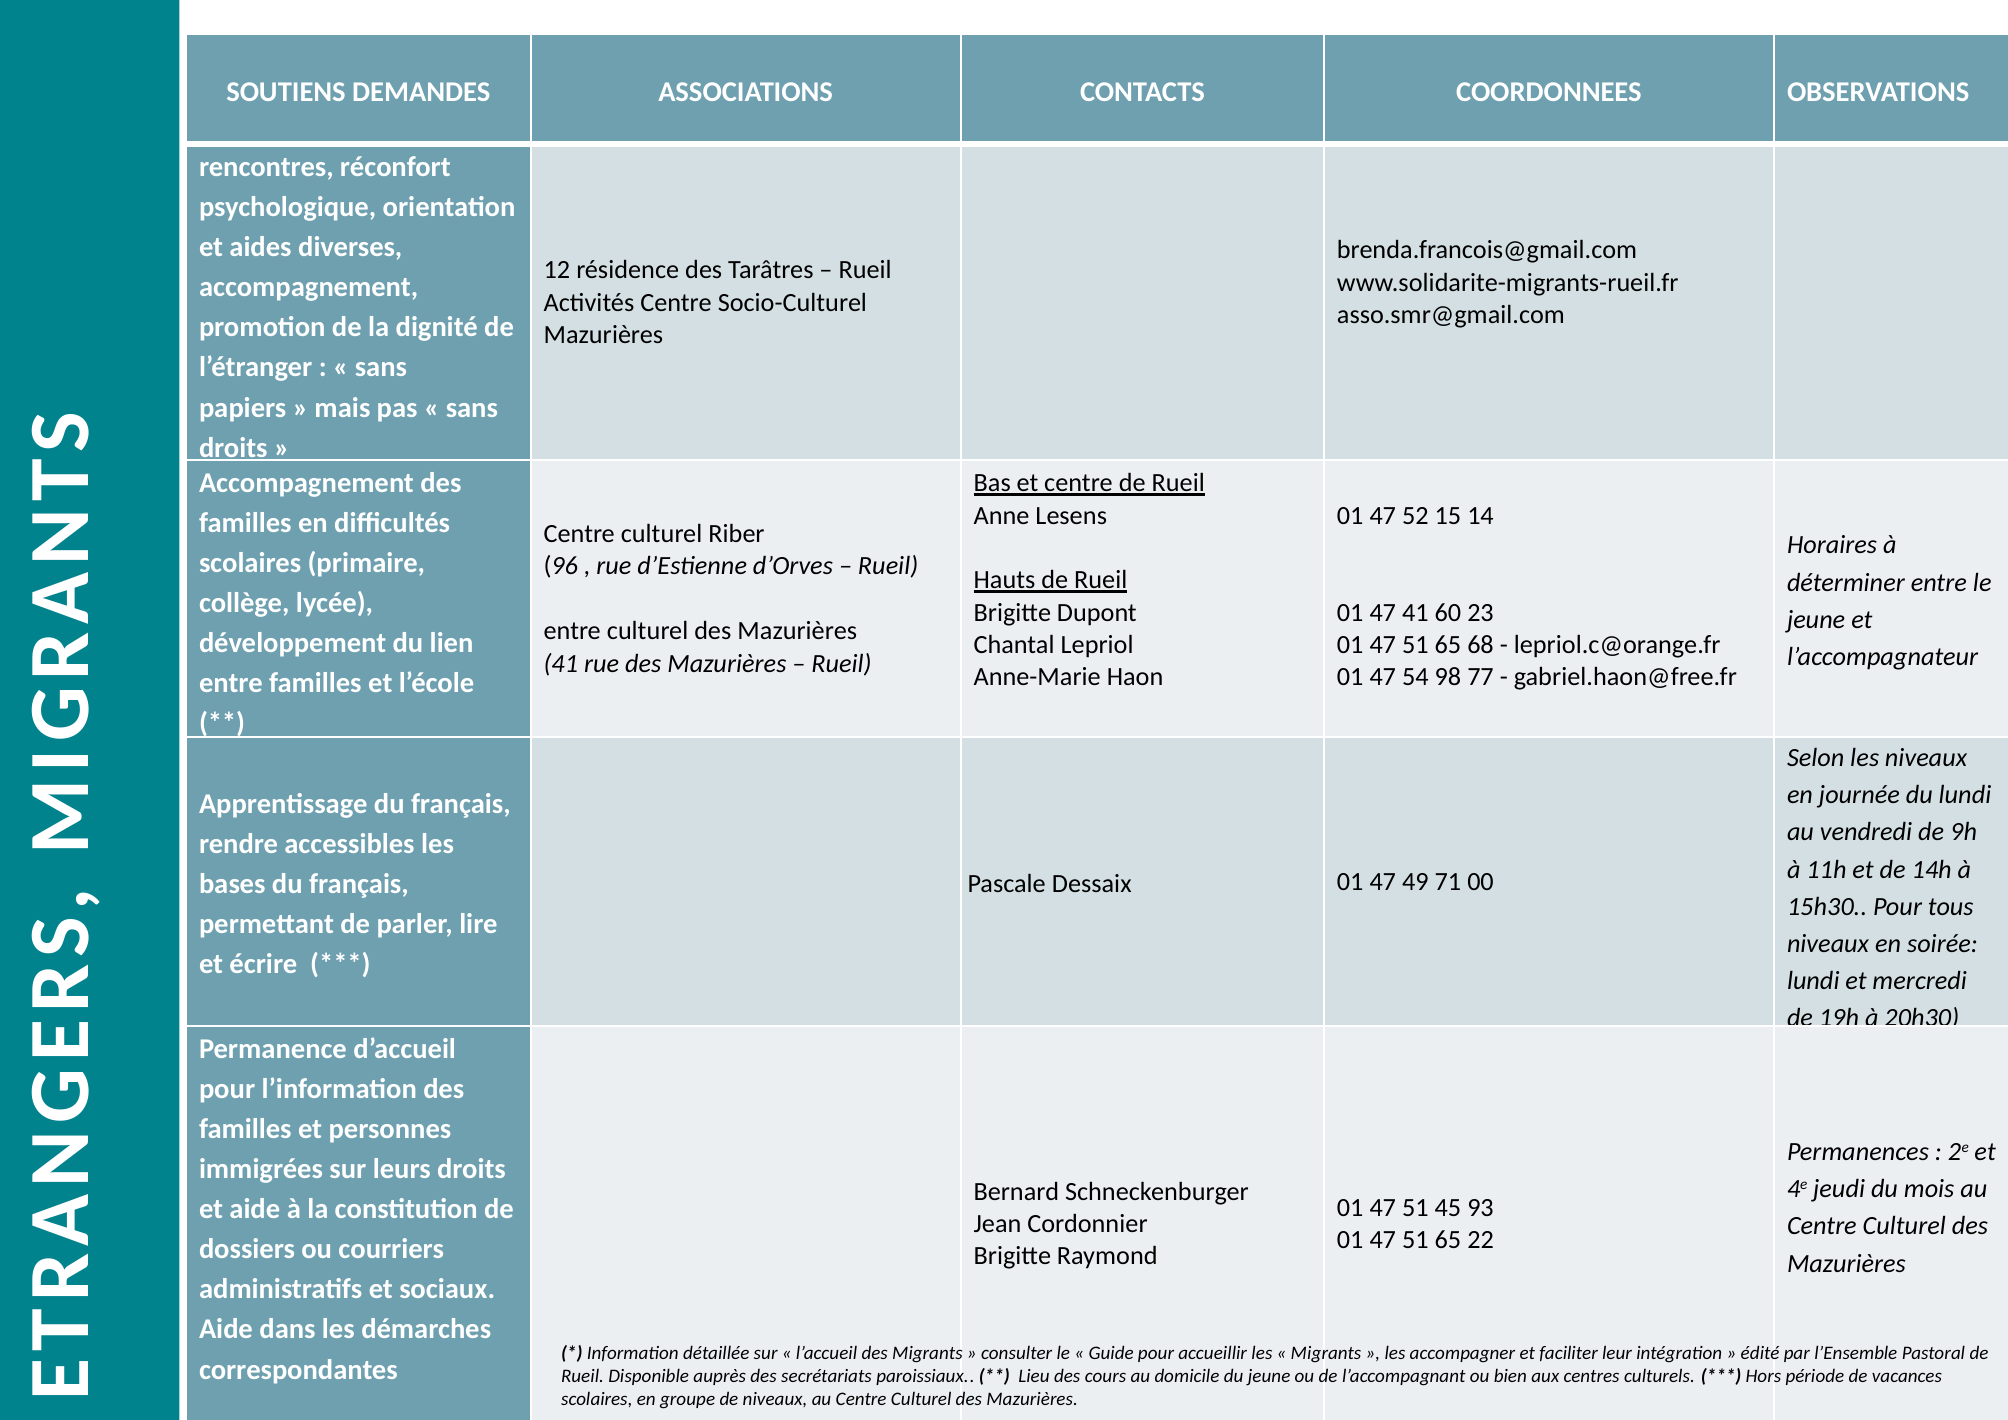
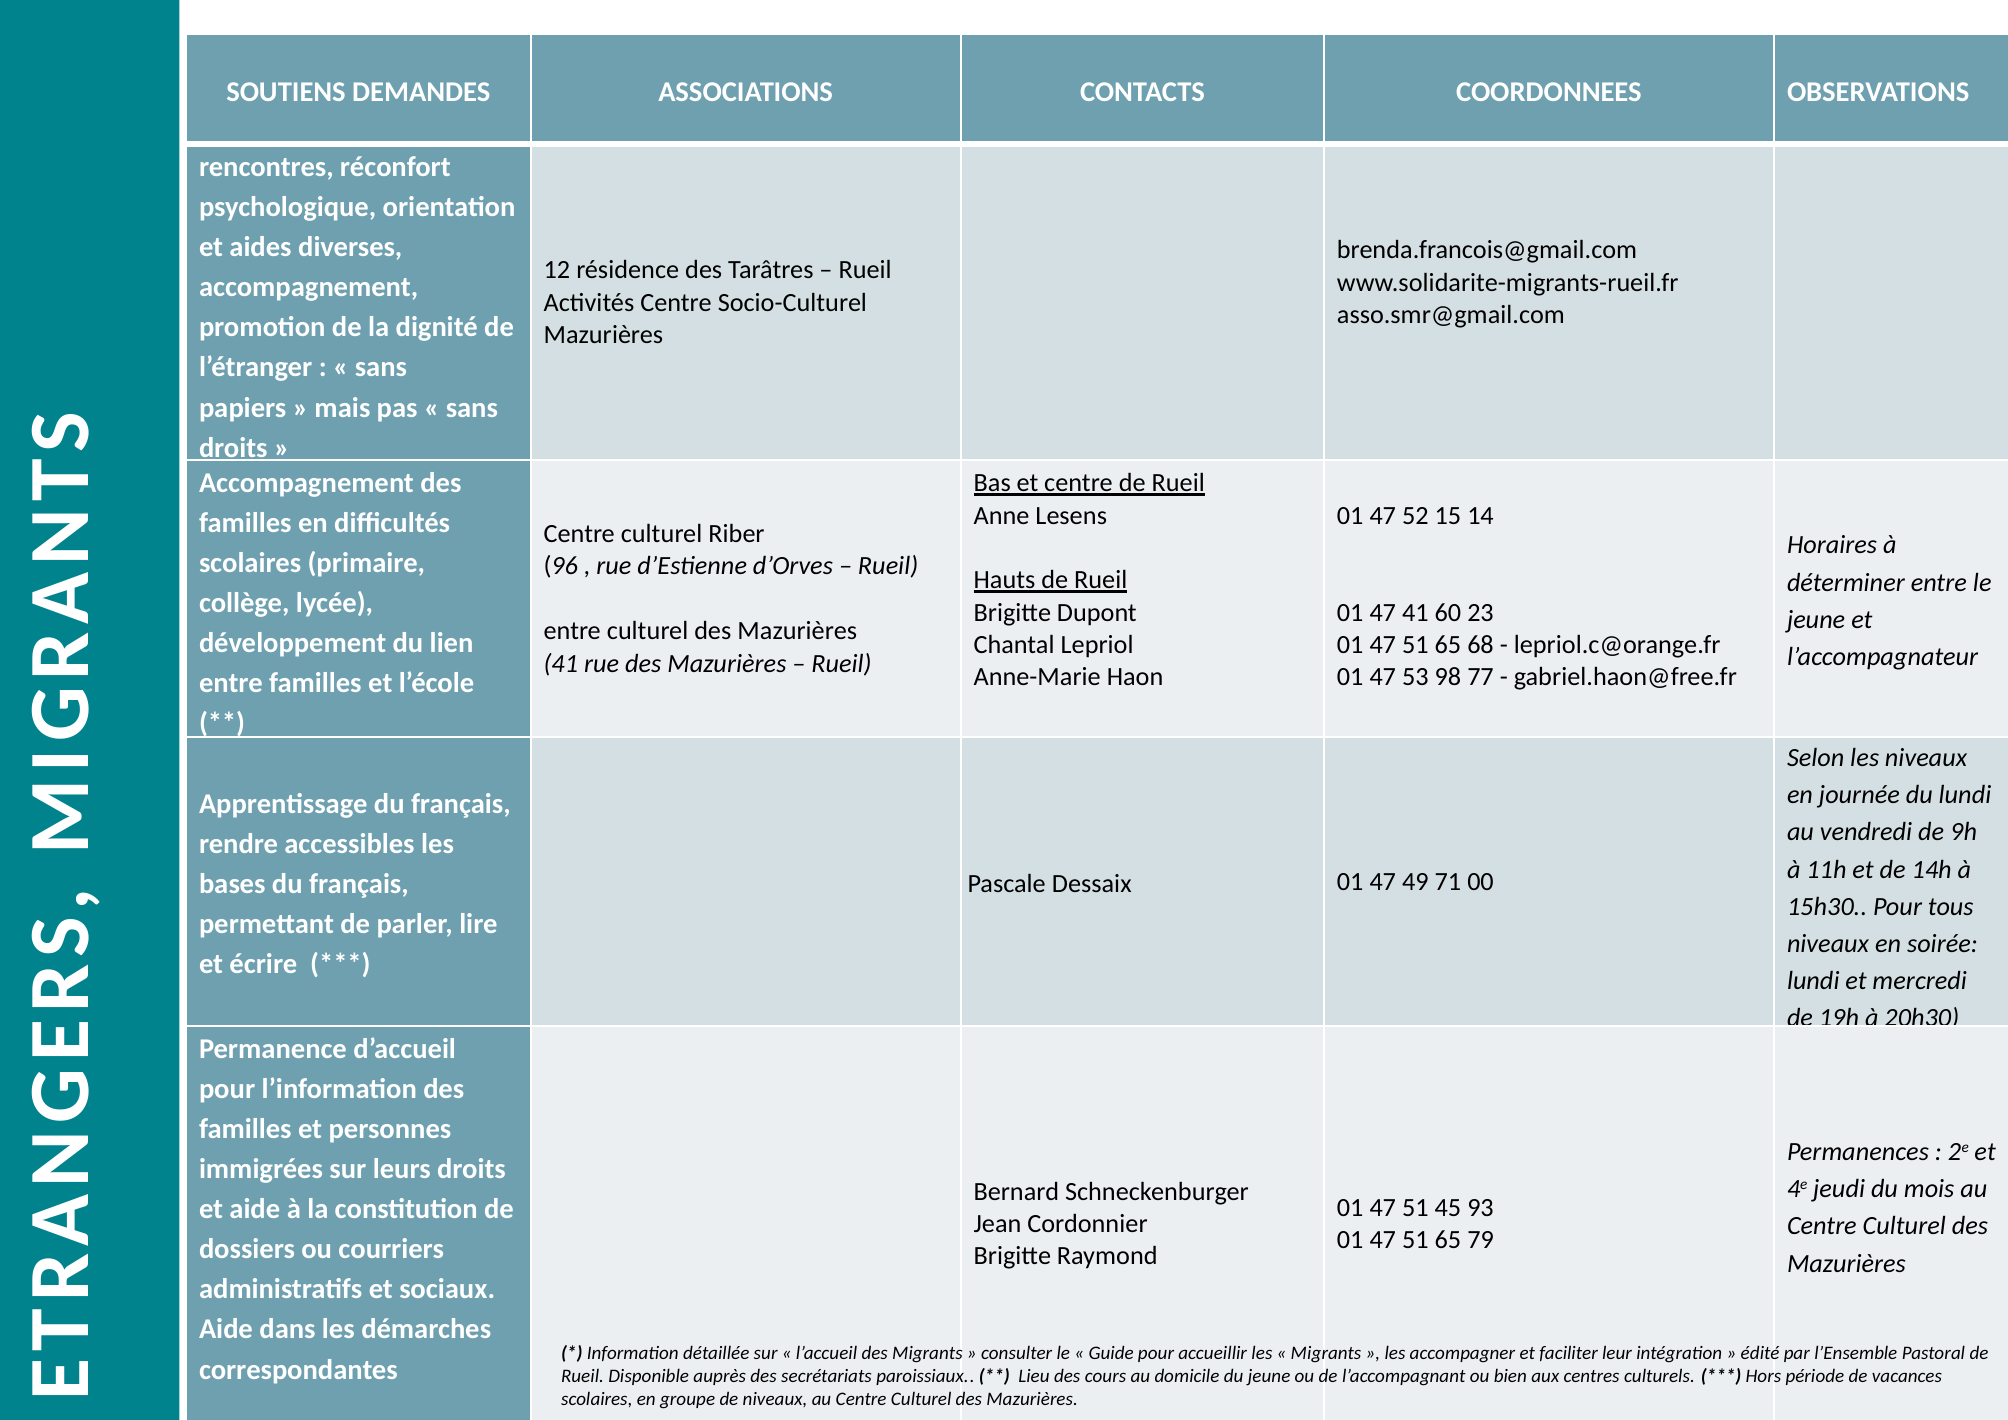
54: 54 -> 53 (1415, 677)
22: 22 -> 79 (1481, 1240)
